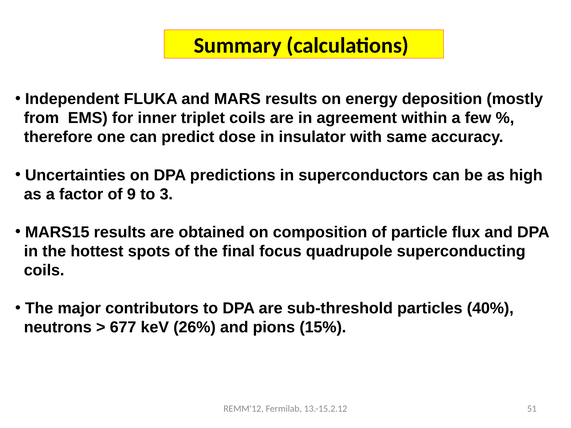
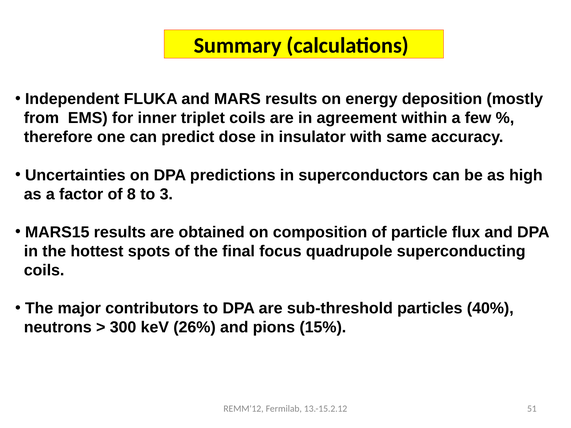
9: 9 -> 8 (131, 194)
677: 677 -> 300 (123, 328)
